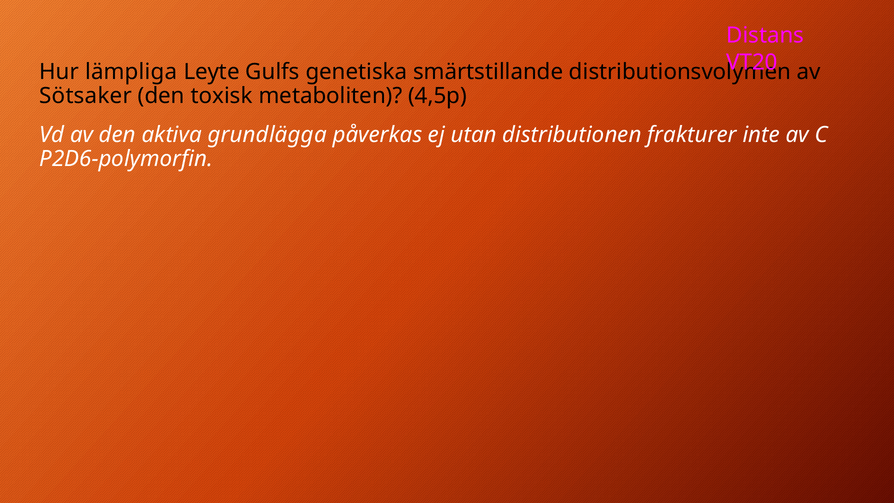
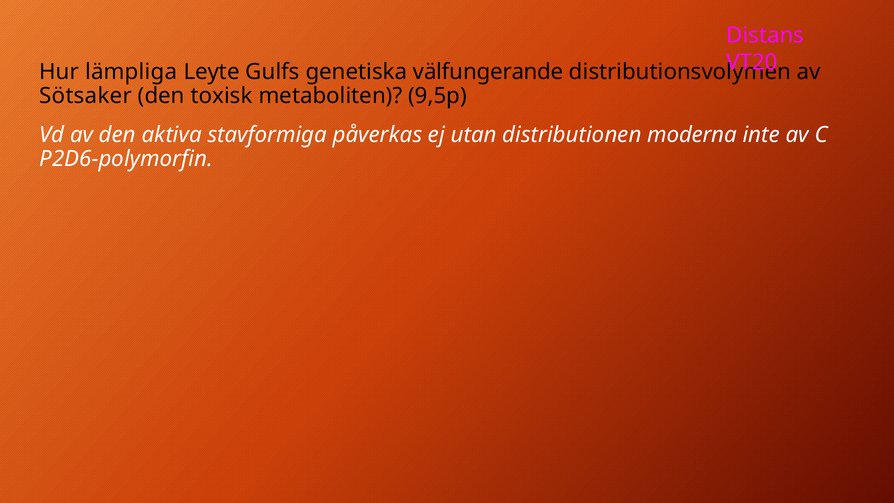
smärtstillande: smärtstillande -> välfungerande (488, 72)
4,5p: 4,5p -> 9,5p (437, 96)
grundlägga: grundlägga -> stavformiga (267, 135)
frakturer: frakturer -> moderna (692, 135)
